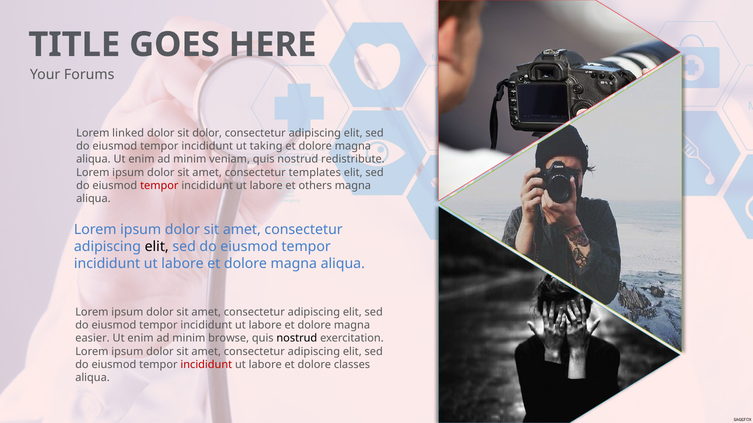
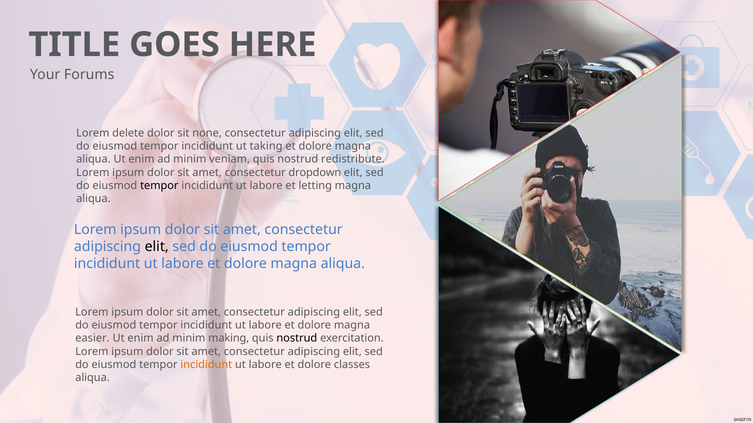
linked: linked -> delete (128, 133)
sit dolor: dolor -> none (207, 133)
templates: templates -> dropdown (315, 173)
tempor colour: red -> black (159, 186)
others: others -> letting (315, 186)
browse: browse -> making (229, 339)
incididunt colour: red -> orange (206, 365)
